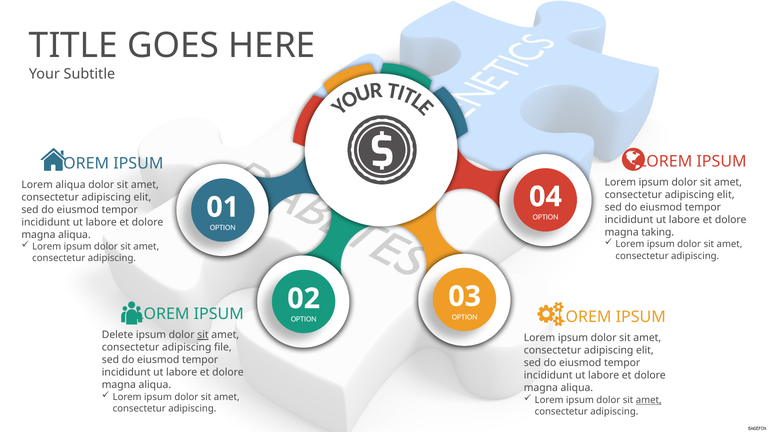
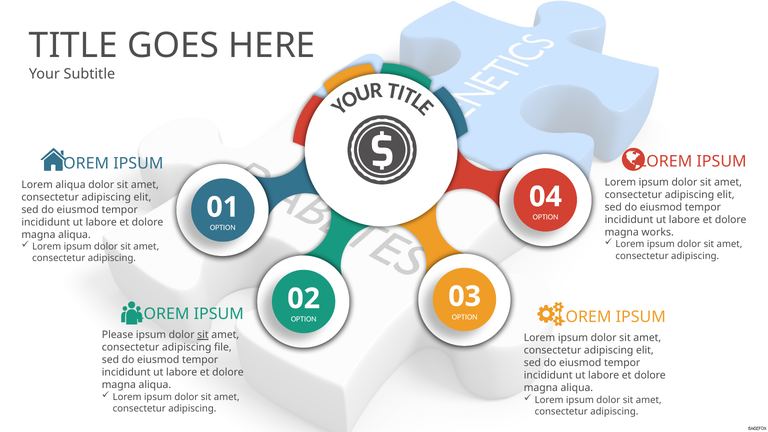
taking: taking -> works (658, 232)
Delete: Delete -> Please (118, 335)
amet underline: present -> none (649, 400)
